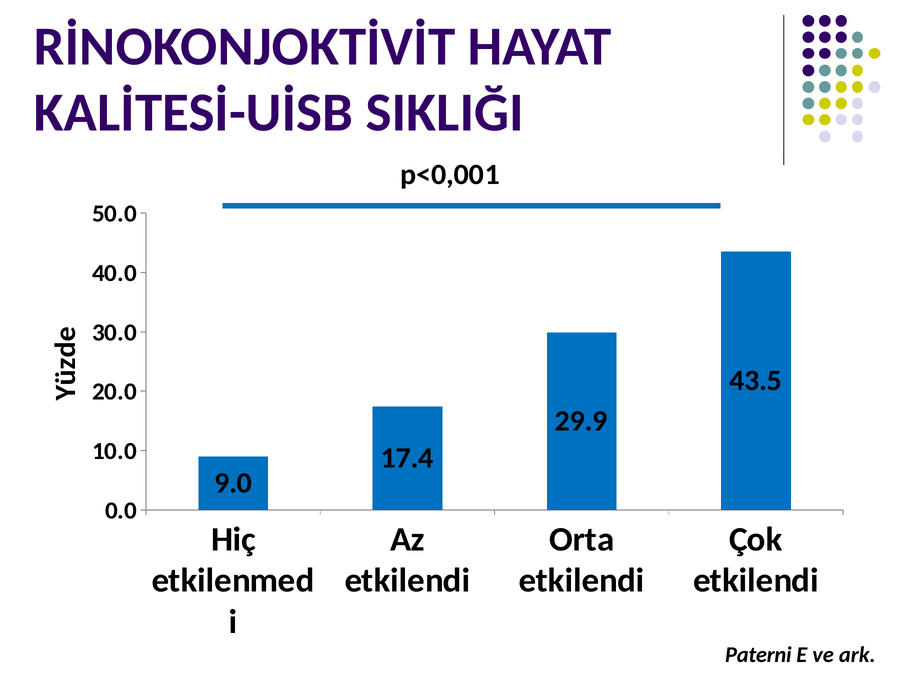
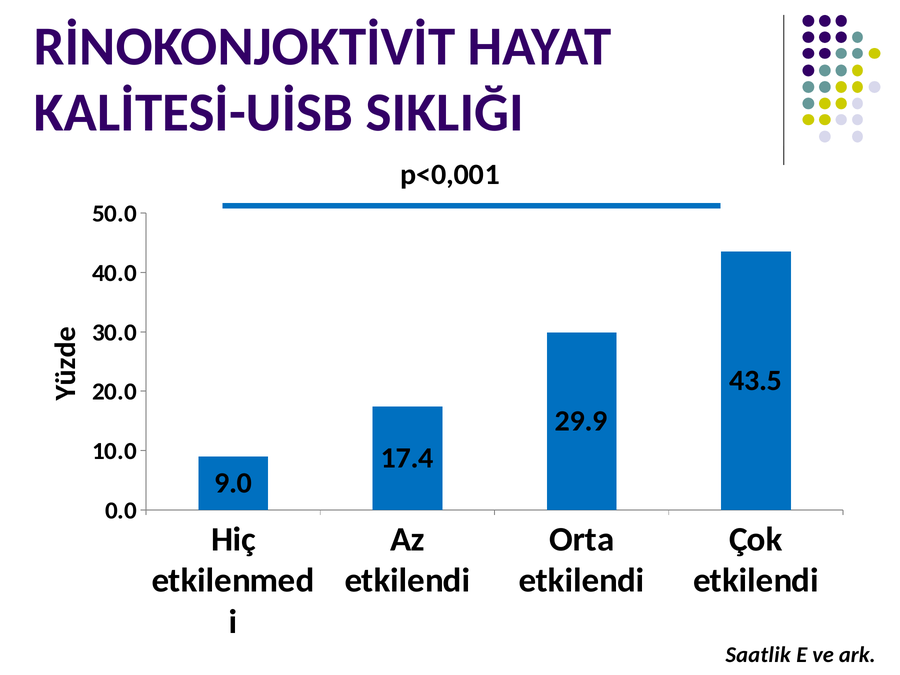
Paterni: Paterni -> Saatlik (758, 655)
